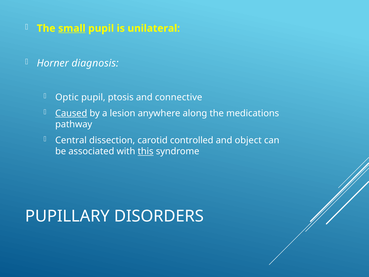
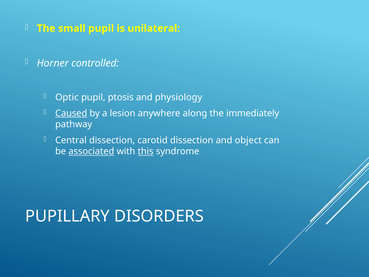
small underline: present -> none (72, 28)
diagnosis: diagnosis -> controlled (95, 63)
connective: connective -> physiology (179, 97)
medications: medications -> immediately (253, 113)
carotid controlled: controlled -> dissection (192, 140)
associated underline: none -> present (91, 151)
